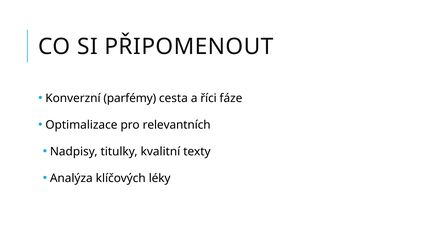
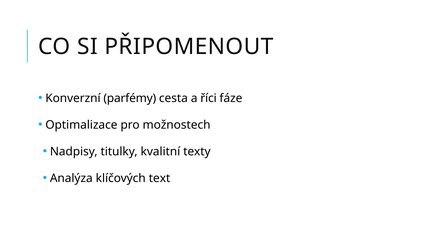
relevantních: relevantních -> možnostech (177, 125)
léky: léky -> text (160, 178)
